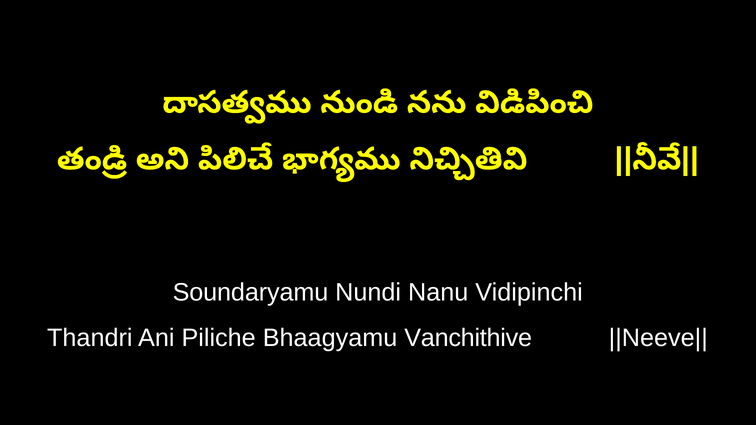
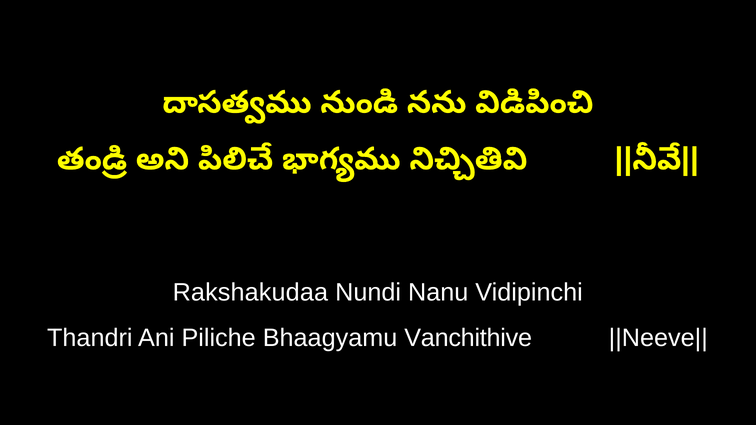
Soundaryamu: Soundaryamu -> Rakshakudaa (250, 293)
